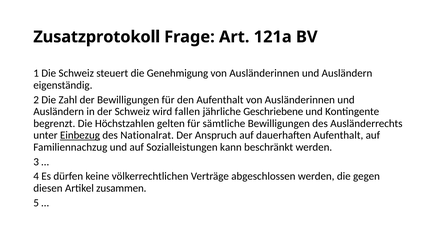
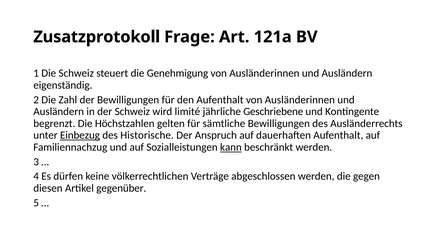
fallen: fallen -> limité (187, 111)
Nationalrat: Nationalrat -> Historische (147, 135)
kann underline: none -> present (231, 147)
zusammen: zusammen -> gegenüber (121, 188)
